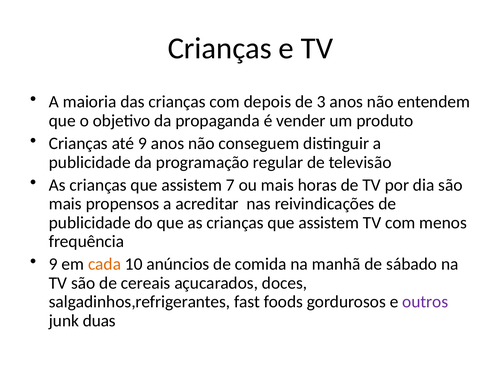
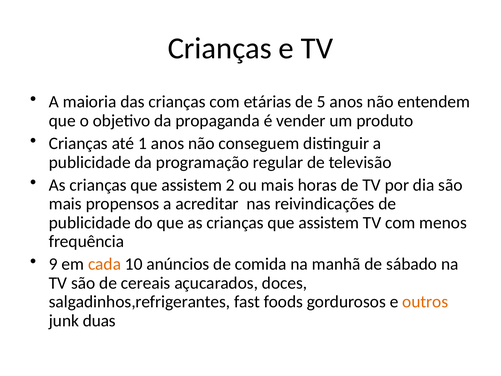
depois: depois -> etárias (268, 102)
3: 3 -> 5 (321, 102)
até 9: 9 -> 1 (142, 143)
7: 7 -> 2 (230, 185)
outros colour: purple -> orange (425, 302)
